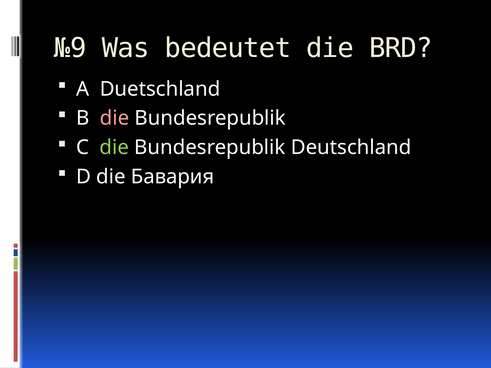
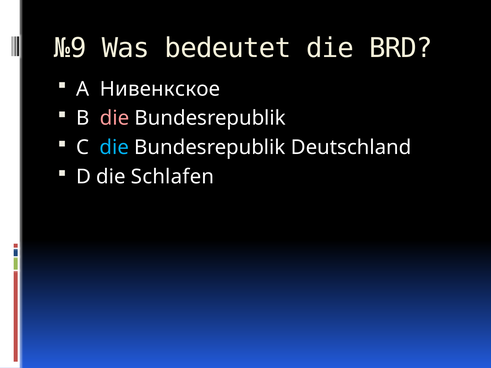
Duetschland: Duetschland -> Нивенкское (160, 89)
die colour: light green -> light blue (114, 148)
Бавария: Бавария -> Schlafen (173, 177)
